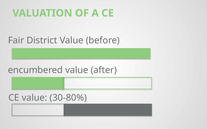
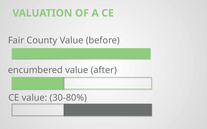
District: District -> County (42, 41)
